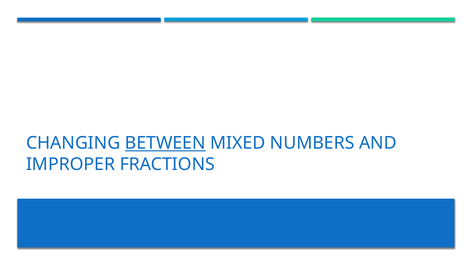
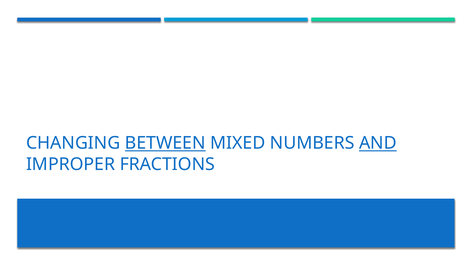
AND underline: none -> present (378, 143)
